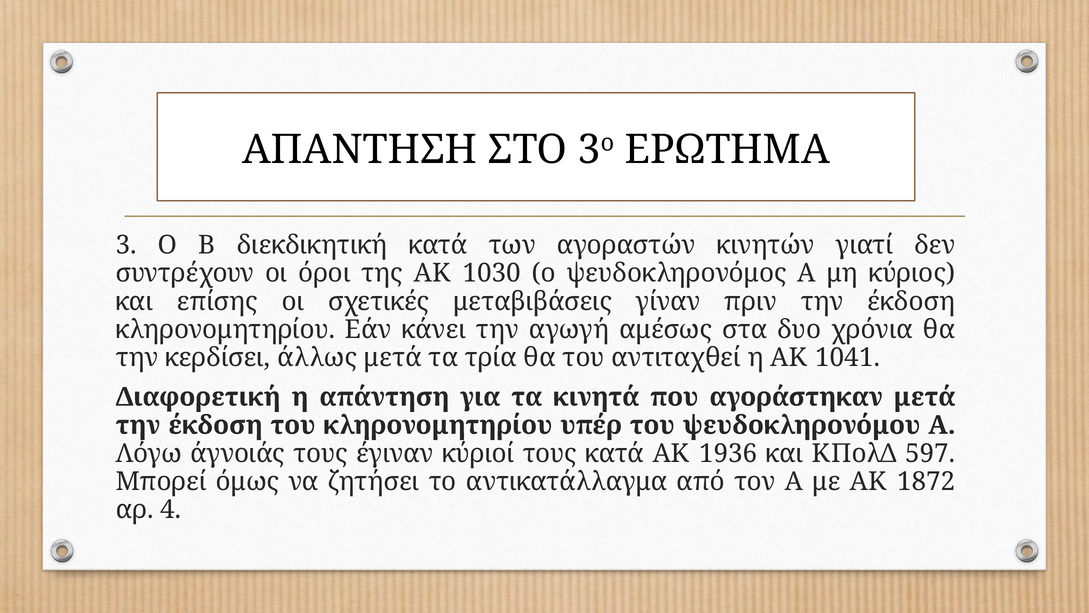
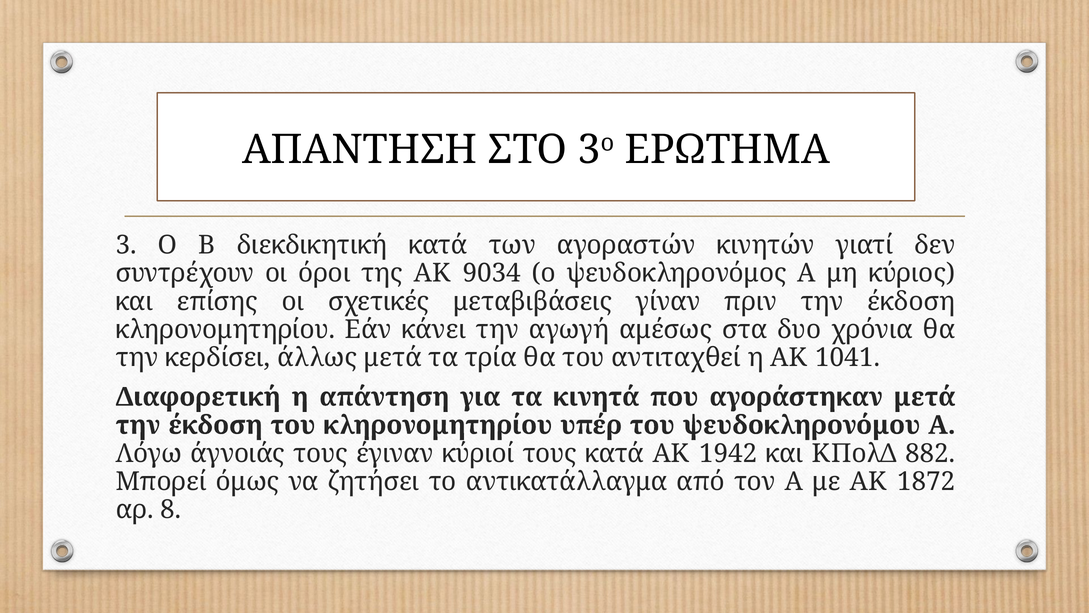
1030: 1030 -> 9034 (492, 273)
1936: 1936 -> 1942 (728, 453)
597: 597 -> 882 (930, 453)
4: 4 -> 8 (171, 509)
